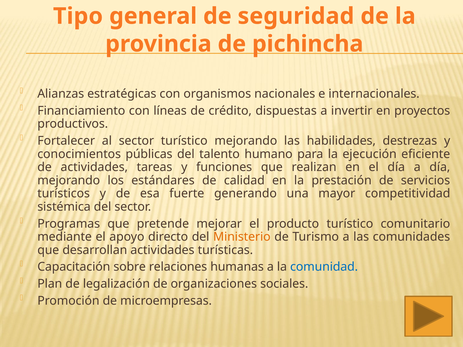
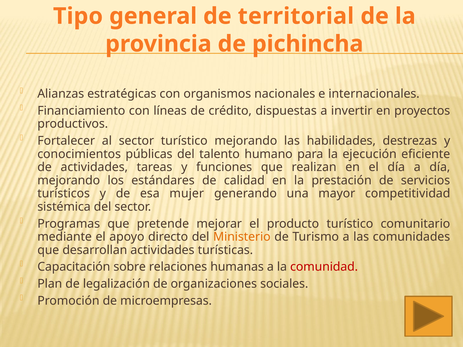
seguridad: seguridad -> territorial (296, 16)
fuerte: fuerte -> mujer (187, 194)
comunidad colour: blue -> red (324, 267)
